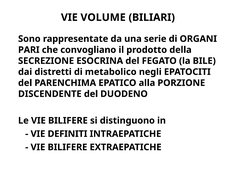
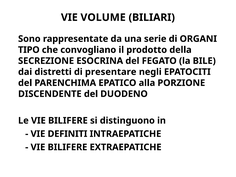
PARI: PARI -> TIPO (29, 50)
metabolico: metabolico -> presentare (111, 72)
